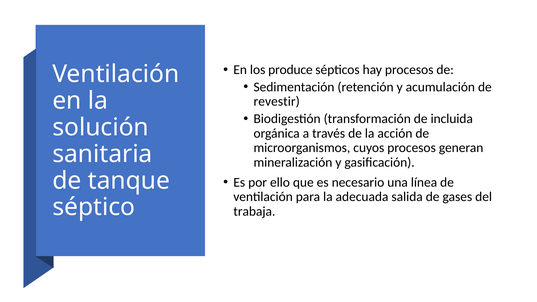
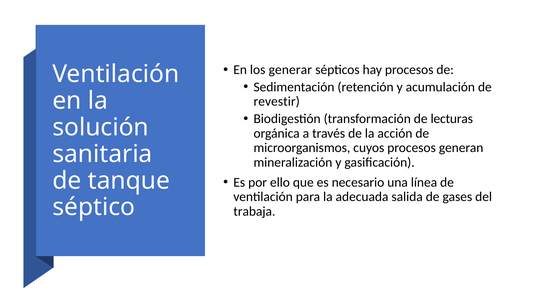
produce: produce -> generar (290, 70)
incluida: incluida -> lecturas (452, 119)
